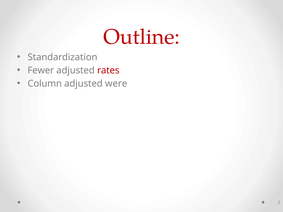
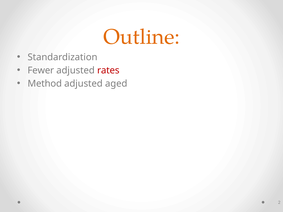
Outline colour: red -> orange (141, 37)
Column: Column -> Method (45, 84)
were: were -> aged (116, 84)
